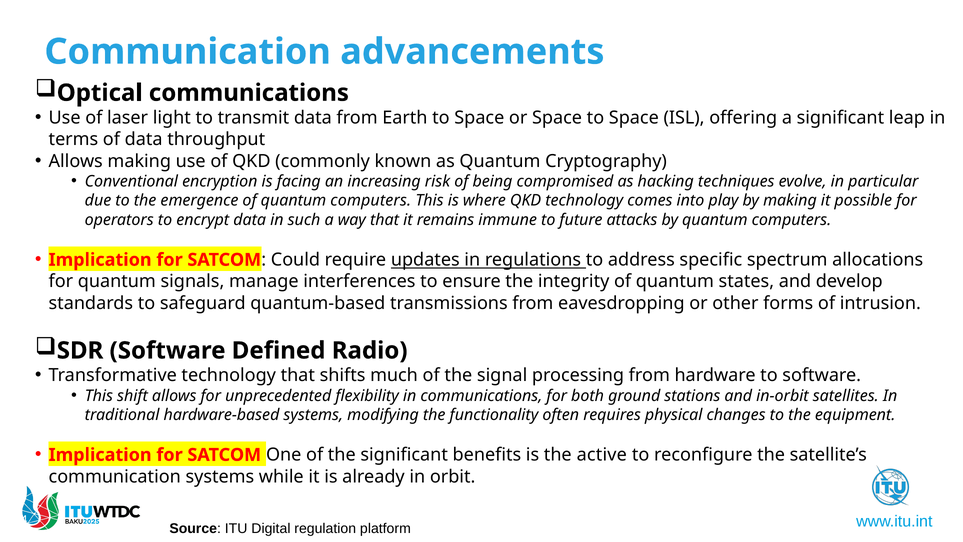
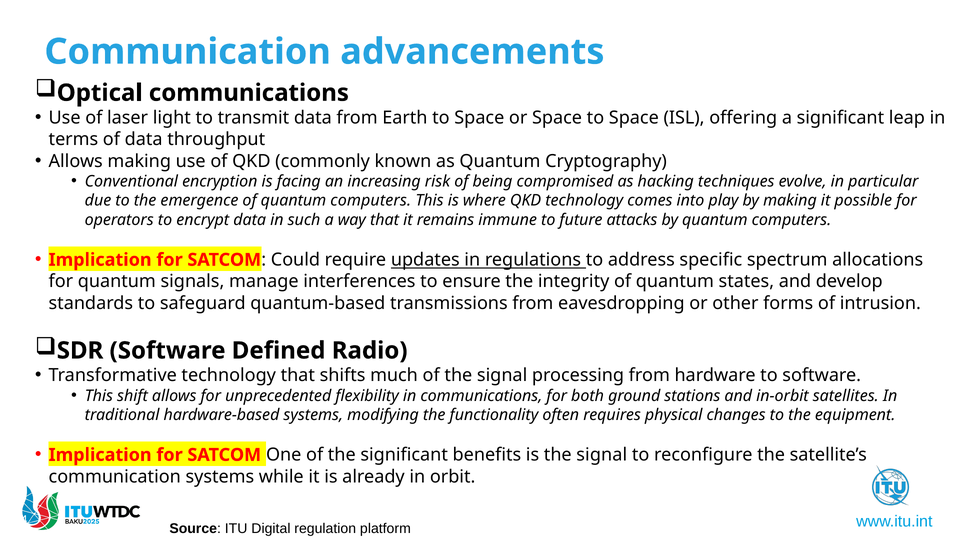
is the active: active -> signal (602, 455)
